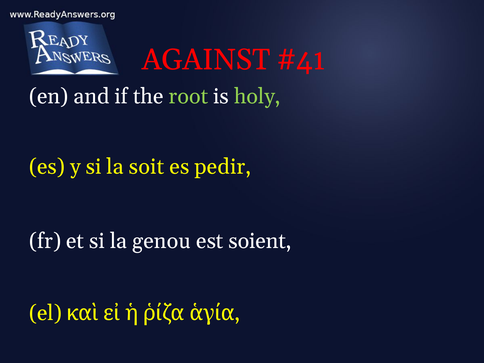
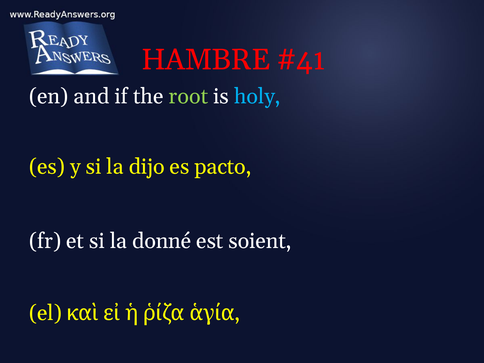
AGAINST: AGAINST -> HAMBRE (206, 60)
holy colour: light green -> light blue (257, 96)
soit: soit -> dijo (147, 167)
pedir: pedir -> pacto (223, 167)
genou: genou -> donné (162, 241)
